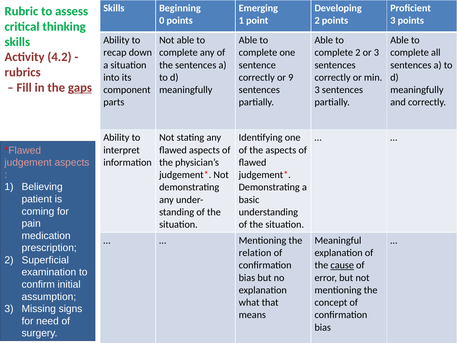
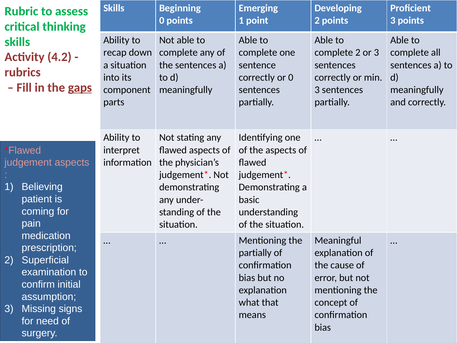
or 9: 9 -> 0 (291, 77)
relation: relation -> partially (255, 253)
cause underline: present -> none (342, 265)
